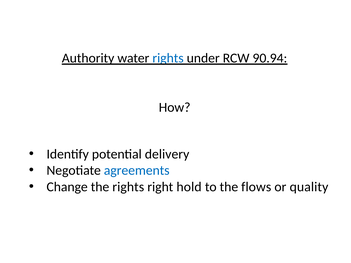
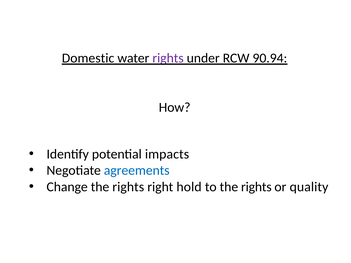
Authority: Authority -> Domestic (88, 58)
rights colour: blue -> purple (168, 58)
delivery: delivery -> impacts (167, 154)
to the flows: flows -> rights (256, 187)
